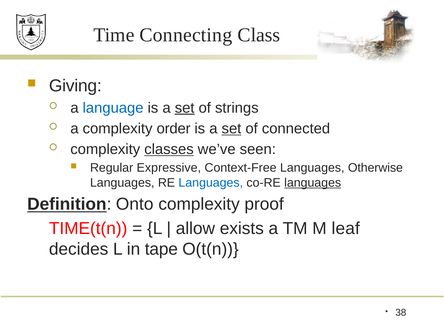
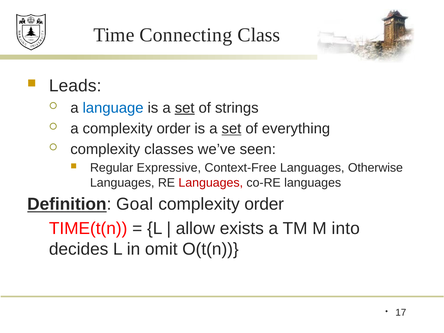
Giving: Giving -> Leads (75, 86)
connected: connected -> everything (296, 129)
classes underline: present -> none (169, 149)
Languages colour: blue -> red (211, 183)
languages underline: present -> none (313, 183)
Onto: Onto -> Goal (135, 204)
proof: proof -> order (264, 204)
leaf: leaf -> into (346, 228)
tape: tape -> omit (161, 249)
38: 38 -> 17 (401, 313)
